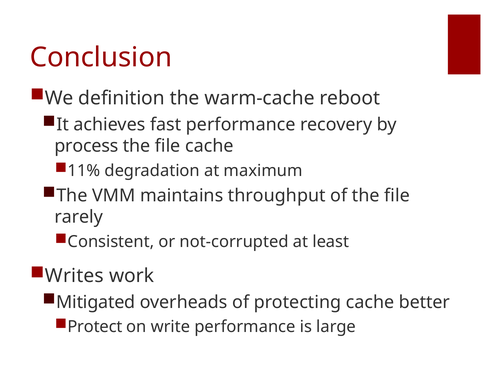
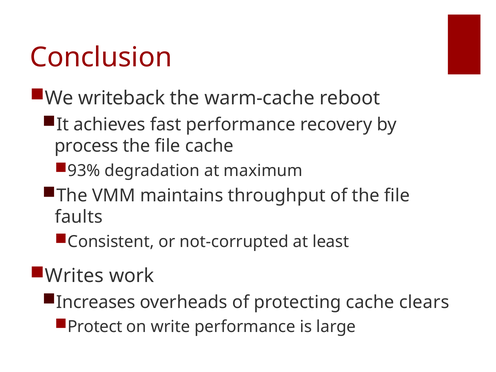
definition: definition -> writeback (122, 98)
11%: 11% -> 93% (84, 171)
rarely: rarely -> faults (79, 217)
Mitigated: Mitigated -> Increases (96, 302)
better: better -> clears (424, 302)
